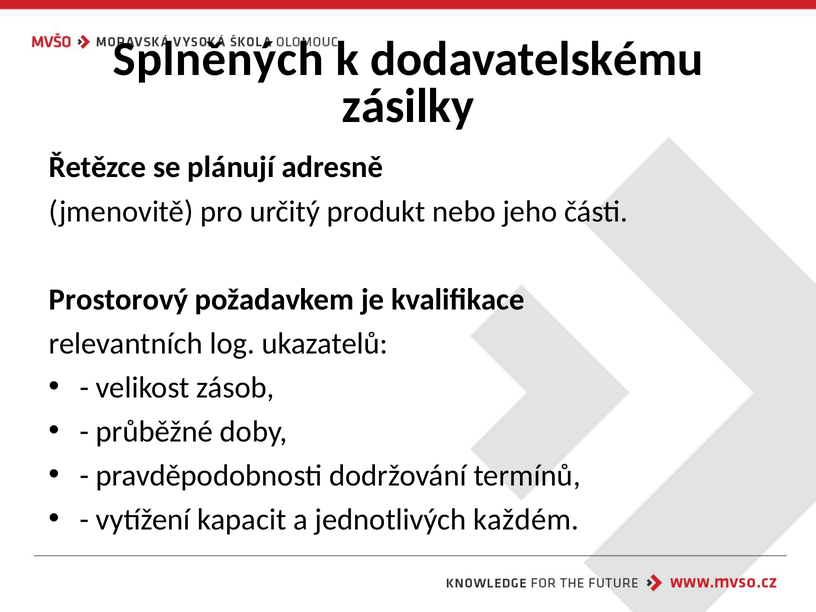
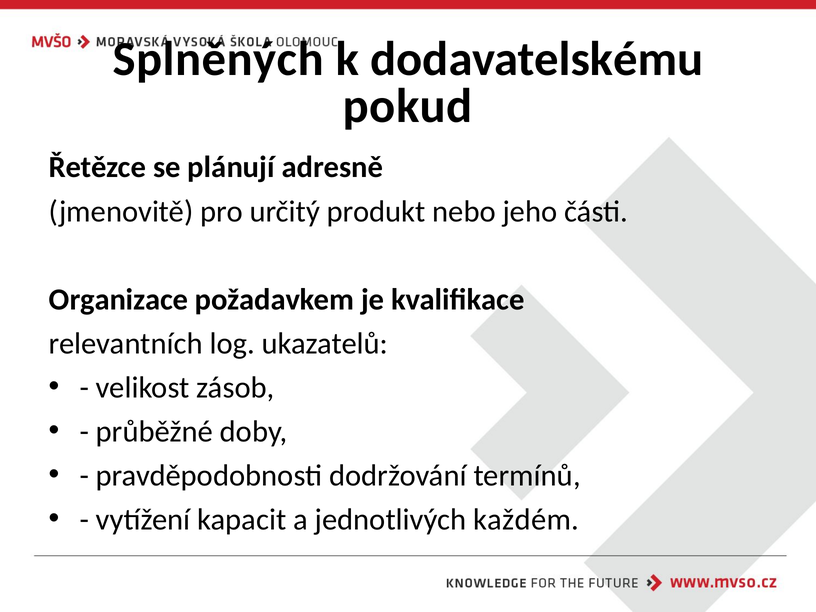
zásilky: zásilky -> pokud (408, 106)
Prostorový: Prostorový -> Organizace (119, 299)
